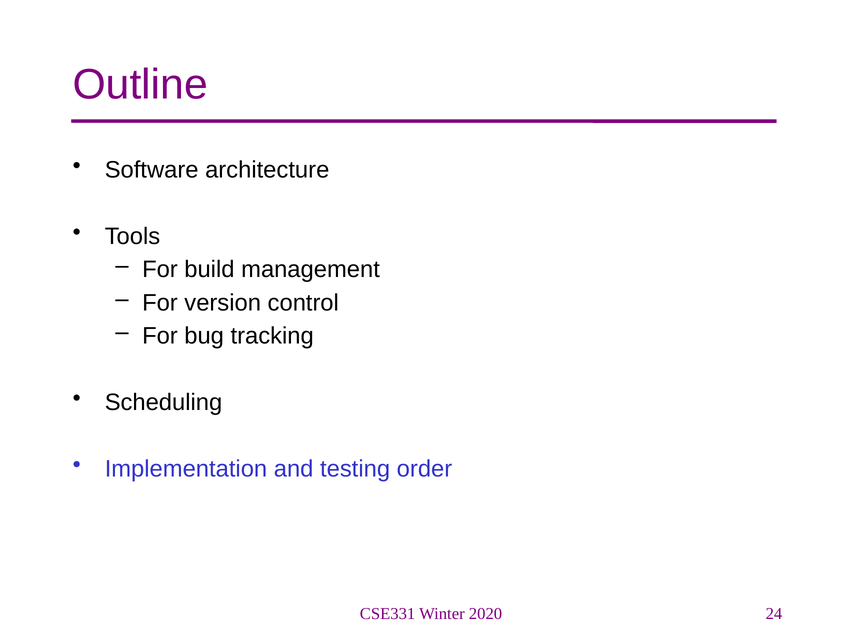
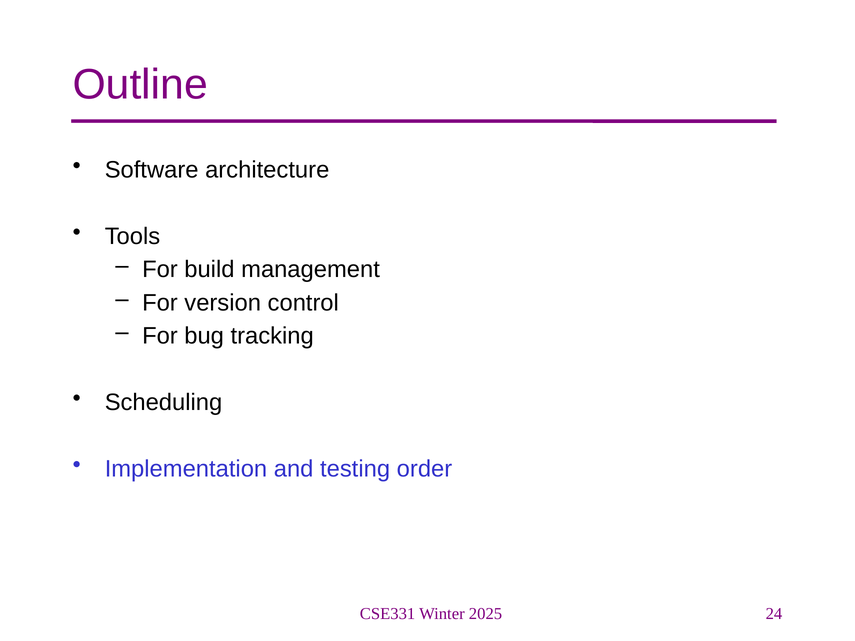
2020: 2020 -> 2025 (485, 614)
